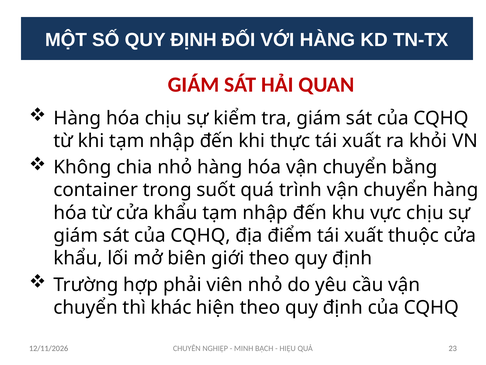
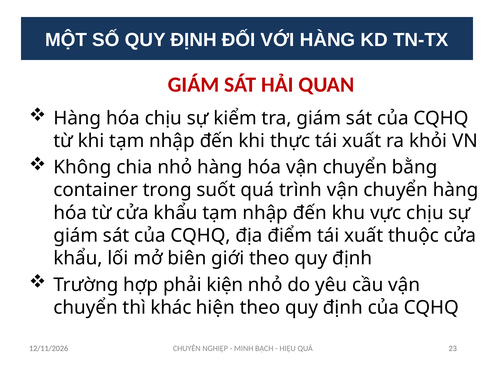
viên: viên -> kiện (225, 284)
